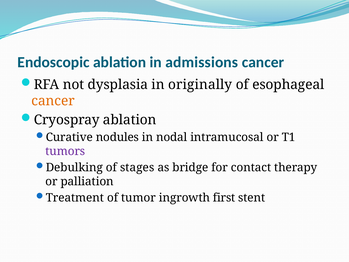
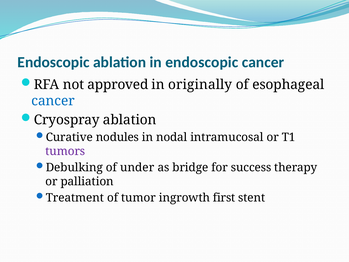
in admissions: admissions -> endoscopic (202, 62)
dysplasia: dysplasia -> approved (118, 85)
cancer colour: orange -> blue (53, 101)
stages: stages -> under (137, 167)
contact: contact -> success (251, 167)
